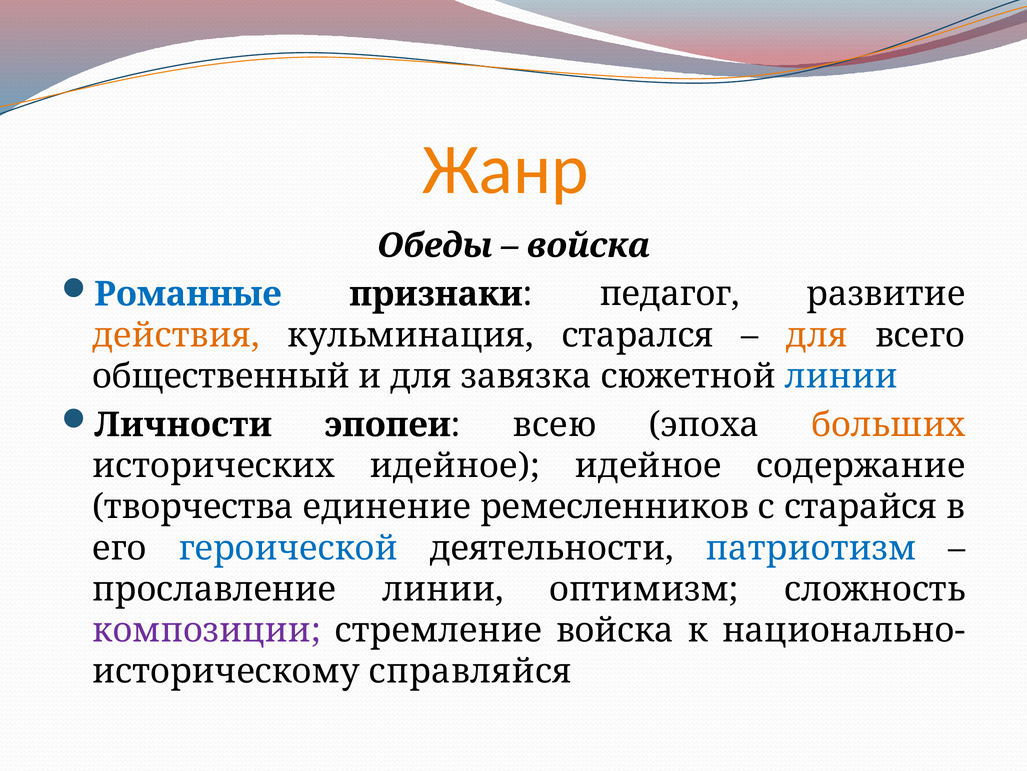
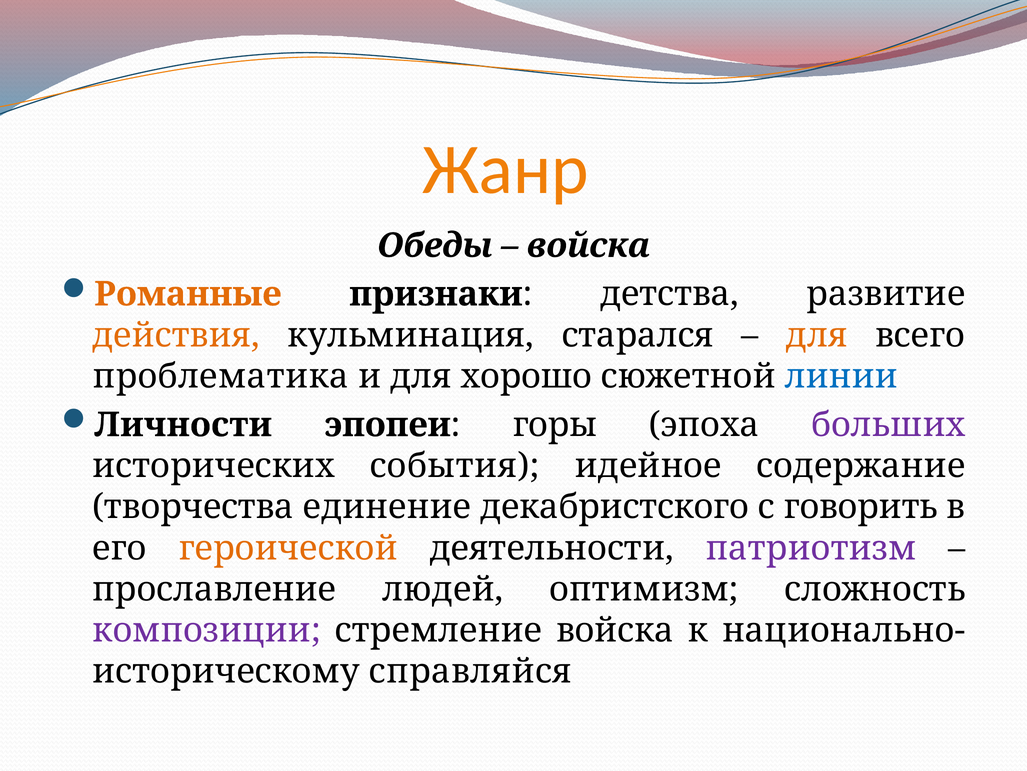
Романные colour: blue -> orange (188, 294)
педагог: педагог -> детства (669, 294)
общественный: общественный -> проблематика (221, 376)
завязка: завязка -> хорошо (527, 376)
всею: всею -> горы (555, 424)
больших colour: orange -> purple (888, 424)
исторических идейное: идейное -> события (455, 466)
ремесленников: ремесленников -> декабристского (615, 507)
старайся: старайся -> говорить (861, 507)
героической colour: blue -> orange (288, 548)
патриотизм colour: blue -> purple (811, 548)
прославление линии: линии -> людей (443, 589)
